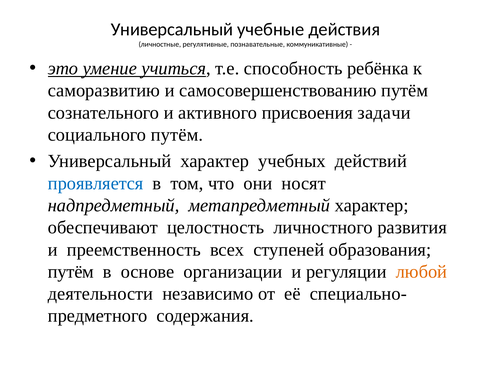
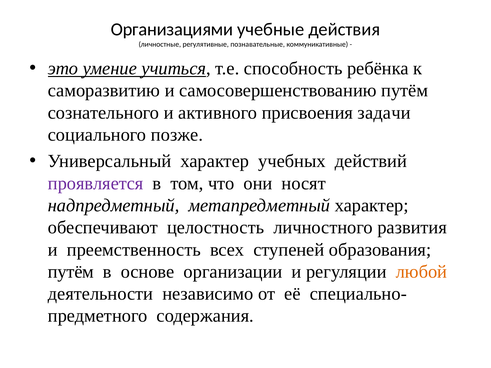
Универсальный: Универсальный -> Организациями (172, 30)
социального путём: путём -> позже (177, 135)
проявляется colour: blue -> purple (96, 183)
